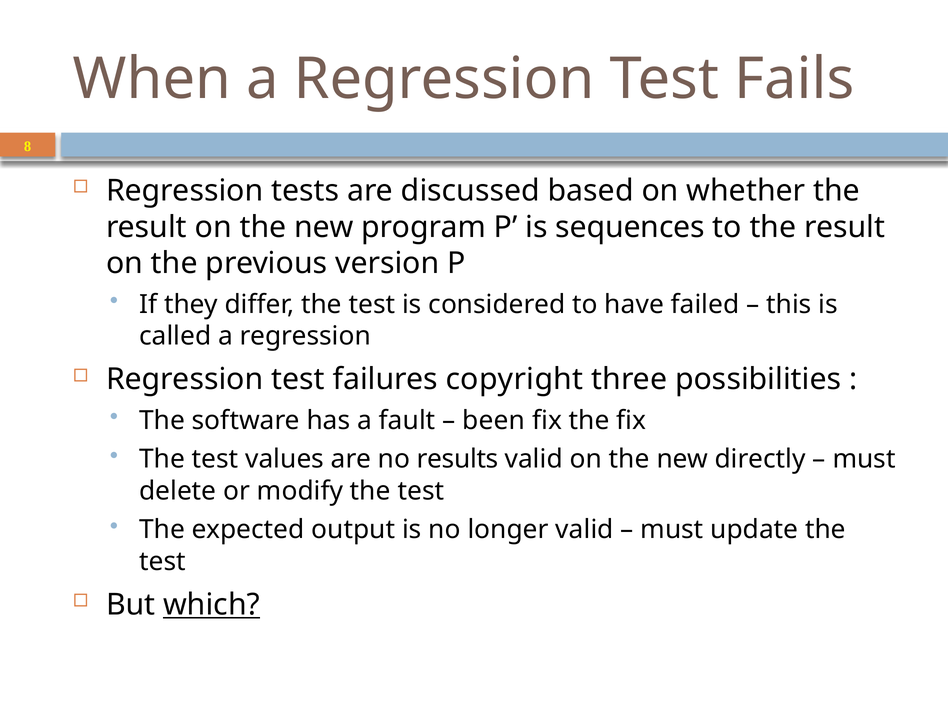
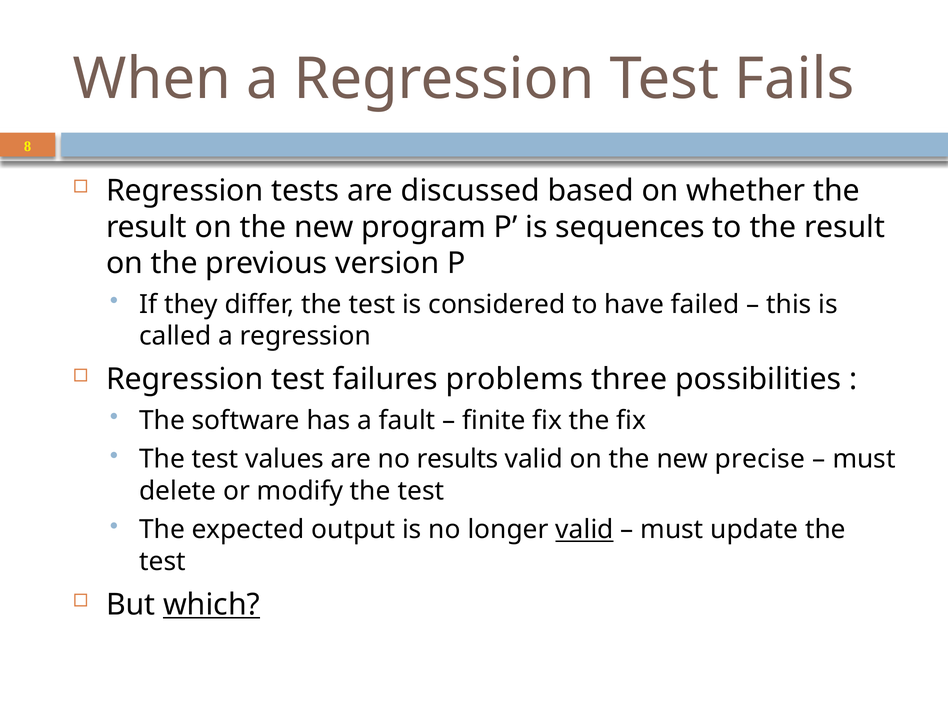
copyright: copyright -> problems (515, 379)
been: been -> finite (494, 420)
directly: directly -> precise (760, 459)
valid underline: none -> present (585, 530)
